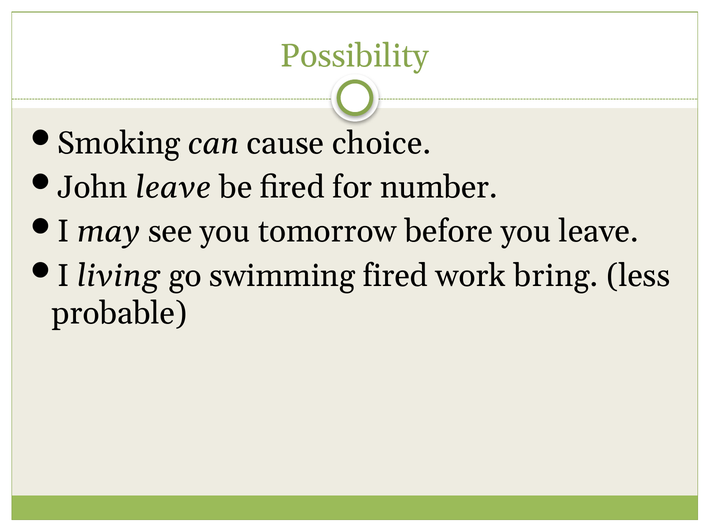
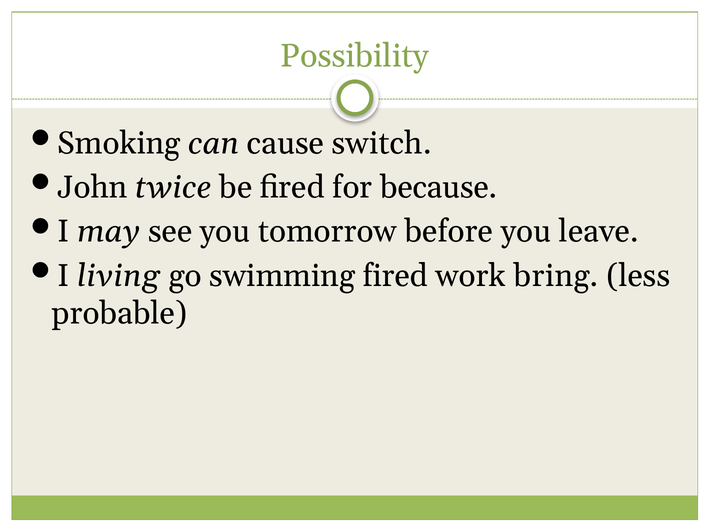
choice: choice -> switch (382, 143)
John leave: leave -> twice (173, 187)
number: number -> because (439, 187)
